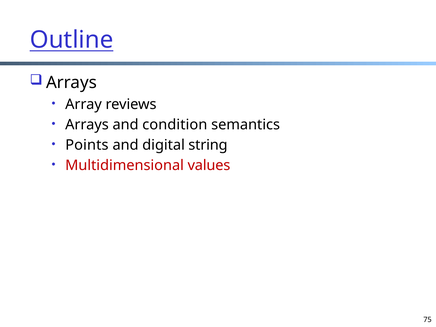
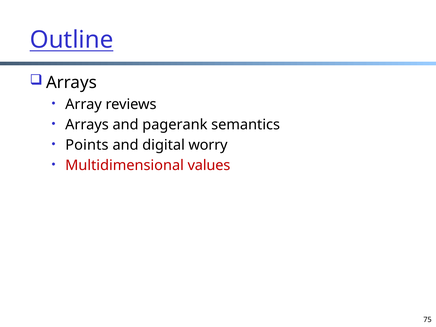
condition: condition -> pagerank (175, 125)
string: string -> worry (208, 145)
